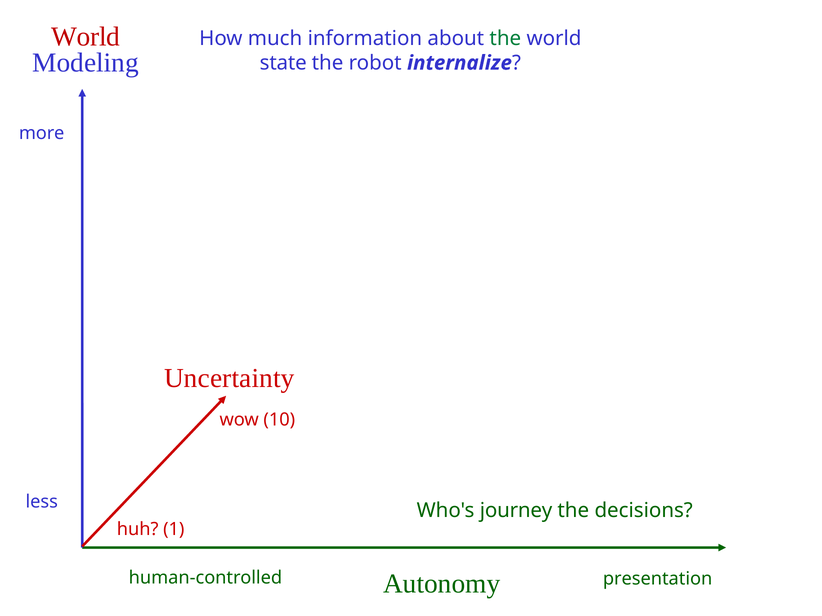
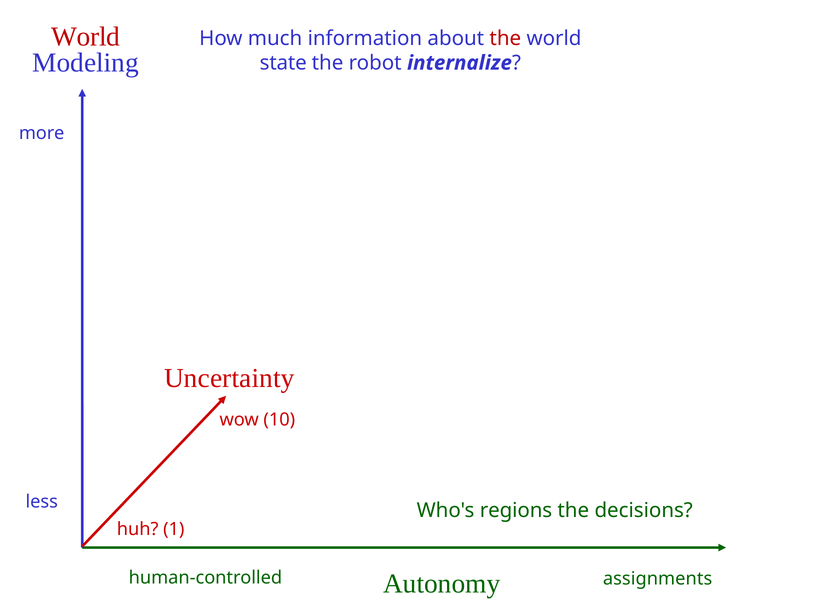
the colour: green -> red (505, 38)
journey: journey -> regions (516, 511)
presentation: presentation -> assignments (658, 579)
